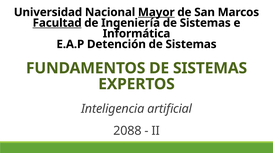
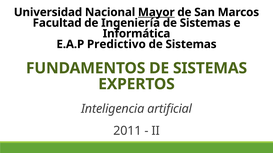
Facultad underline: present -> none (57, 23)
Detención: Detención -> Predictivo (116, 44)
2088: 2088 -> 2011 (127, 131)
